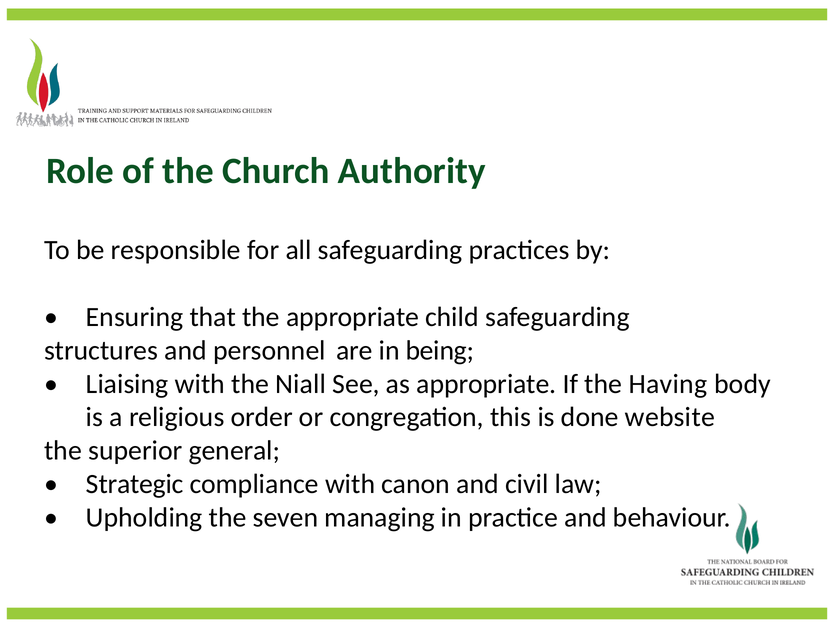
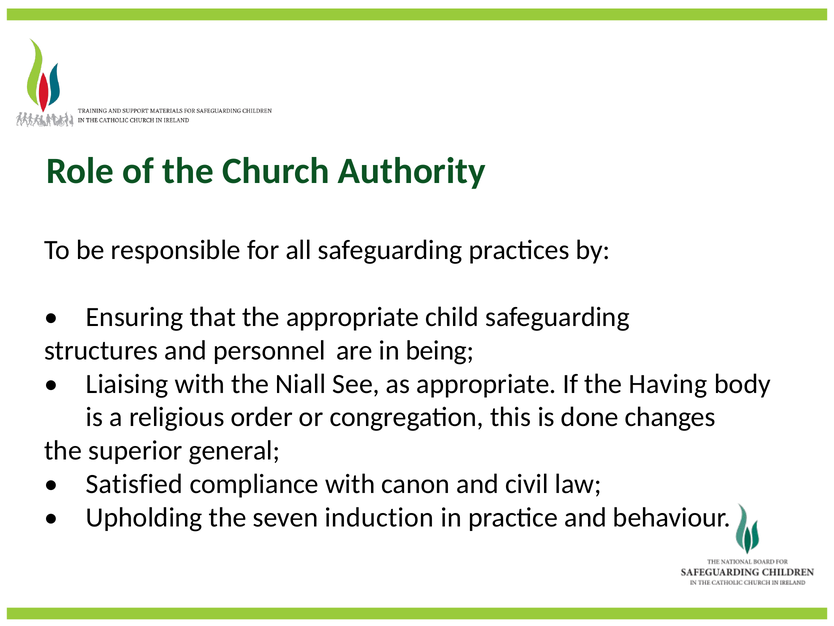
website: website -> changes (670, 417)
Strategic: Strategic -> Satisfied (135, 484)
managing: managing -> induction (379, 517)
